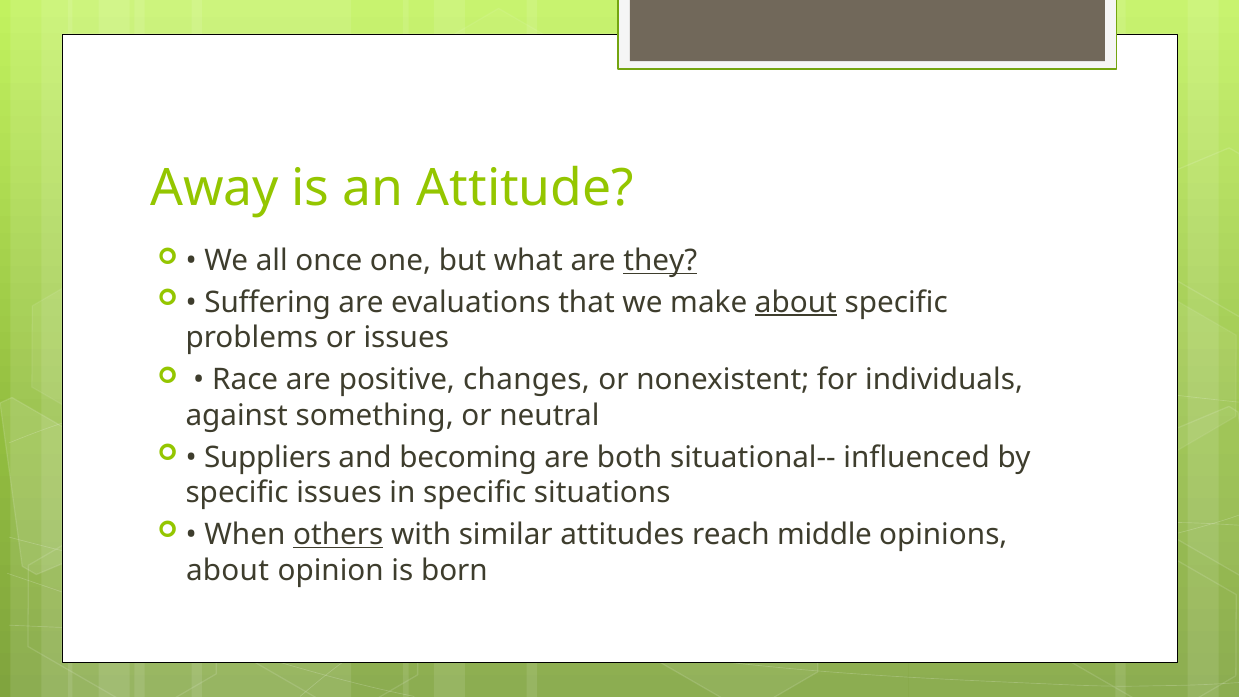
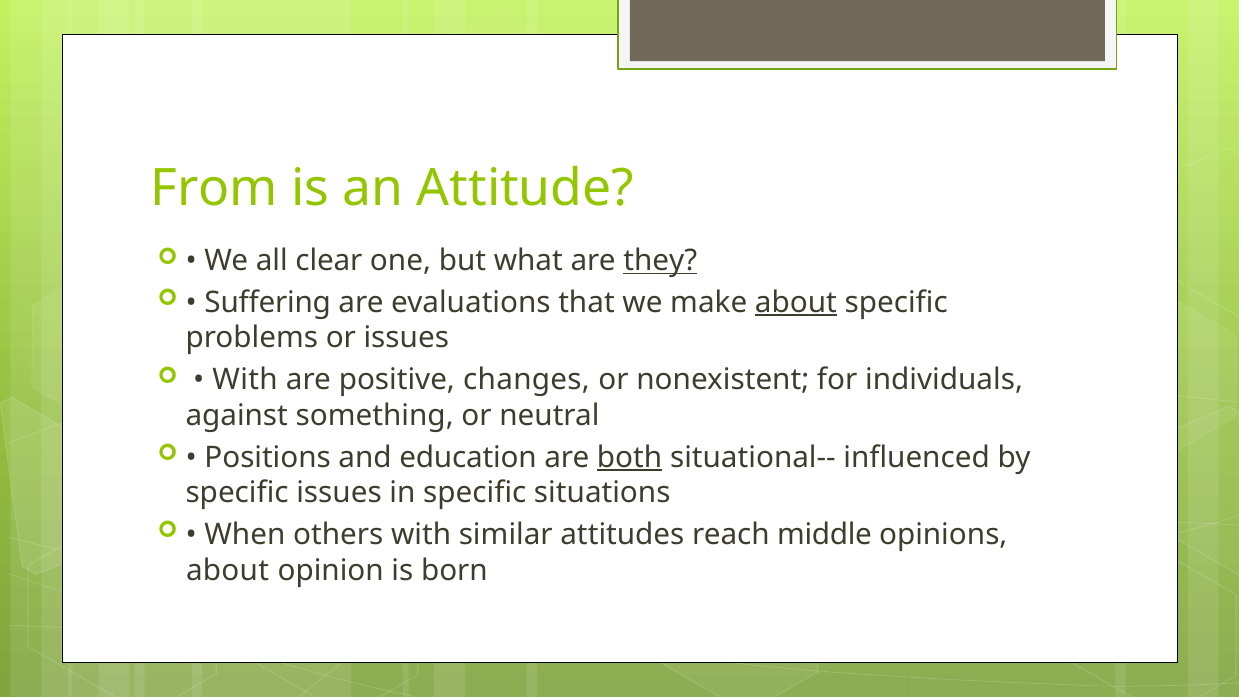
Away: Away -> From (214, 189)
once: once -> clear (329, 261)
Race: Race -> With (245, 380)
Suppliers: Suppliers -> Positions (268, 457)
becoming: becoming -> education (468, 457)
both underline: none -> present (630, 457)
others underline: present -> none (338, 535)
